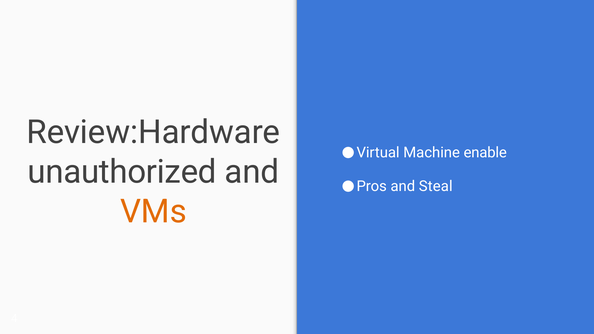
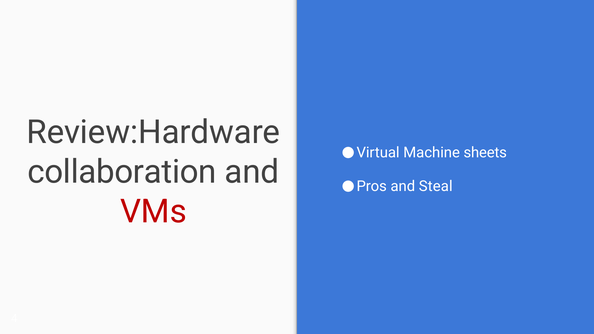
enable: enable -> sheets (485, 153)
unauthorized: unauthorized -> collaboration (122, 172)
VMs colour: orange -> red (153, 212)
